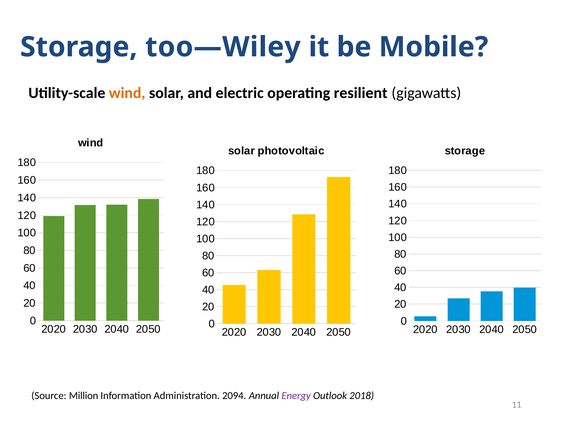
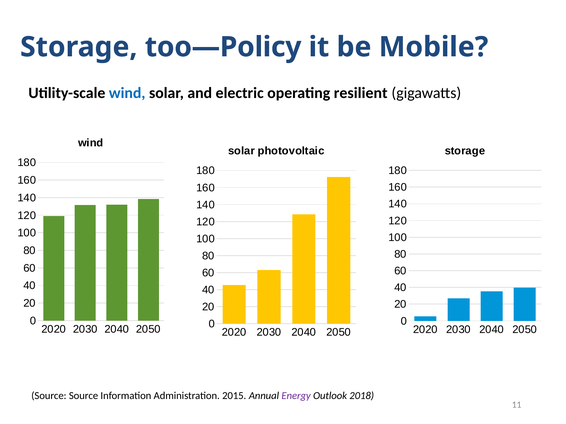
too—Wiley: too—Wiley -> too—Policy (223, 47)
wind colour: orange -> blue (127, 93)
Source Million: Million -> Source (84, 396)
2094: 2094 -> 2015 (234, 396)
